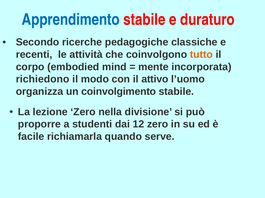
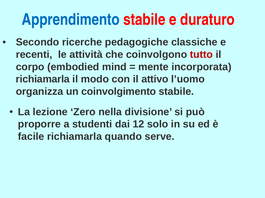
tutto colour: orange -> red (201, 55)
richiedono: richiedono -> richiamarla (43, 79)
12 zero: zero -> solo (158, 125)
